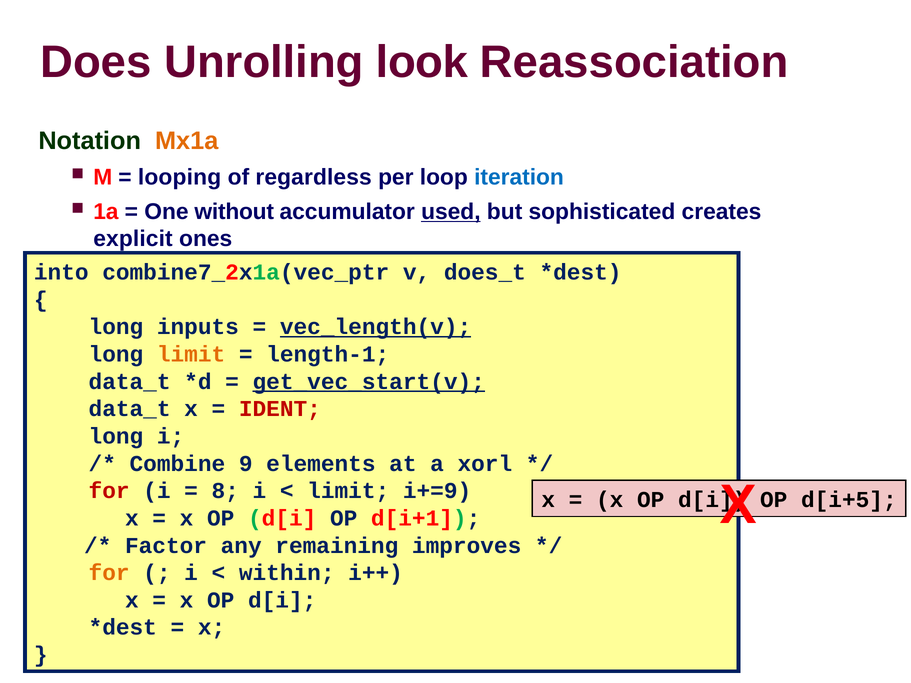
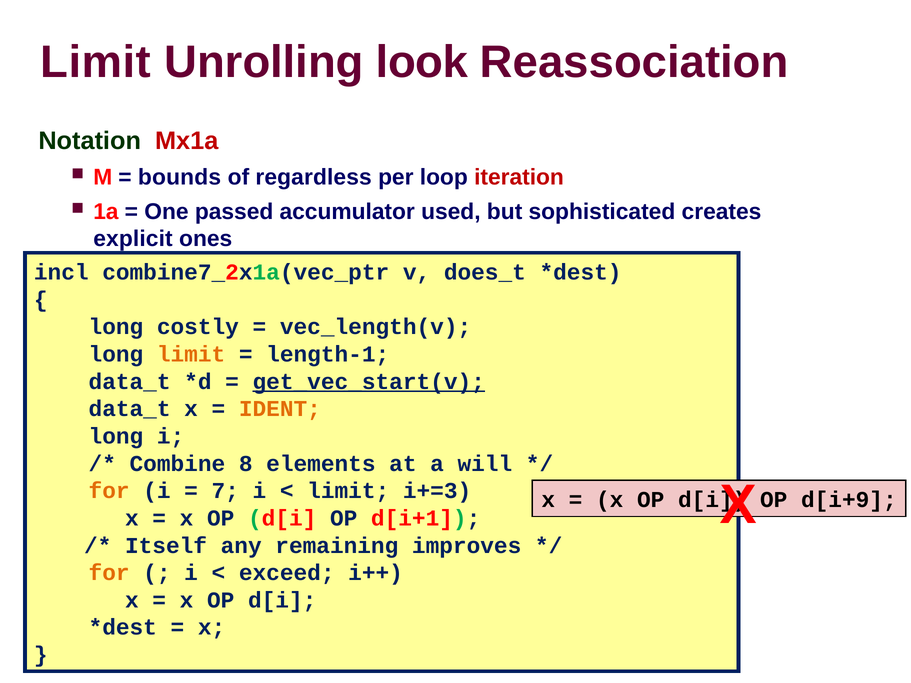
Does: Does -> Limit (96, 62)
Mx1a colour: orange -> red (187, 141)
looping: looping -> bounds (180, 177)
iteration colour: blue -> red (519, 177)
without: without -> passed (234, 212)
used underline: present -> none (451, 212)
into: into -> incl (61, 272)
inputs: inputs -> costly (198, 327)
vec_length(v underline: present -> none (376, 327)
IDENT colour: red -> orange (280, 409)
9: 9 -> 8 (246, 464)
xorl: xorl -> will (485, 464)
for colour: red -> orange (109, 491)
8: 8 -> 7 (225, 491)
i+=9: i+=9 -> i+=3 (437, 491)
d[i+5: d[i+5 -> d[i+9 (849, 500)
Factor: Factor -> Itself (166, 546)
within: within -> exceed (287, 573)
